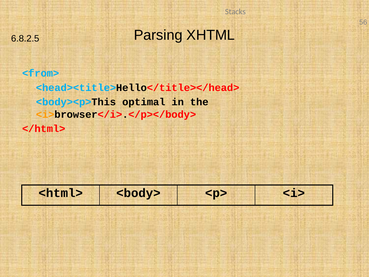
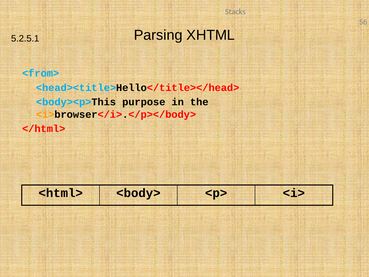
6.8.2.5: 6.8.2.5 -> 5.2.5.1 (25, 39)
optimal: optimal -> purpose (144, 102)
